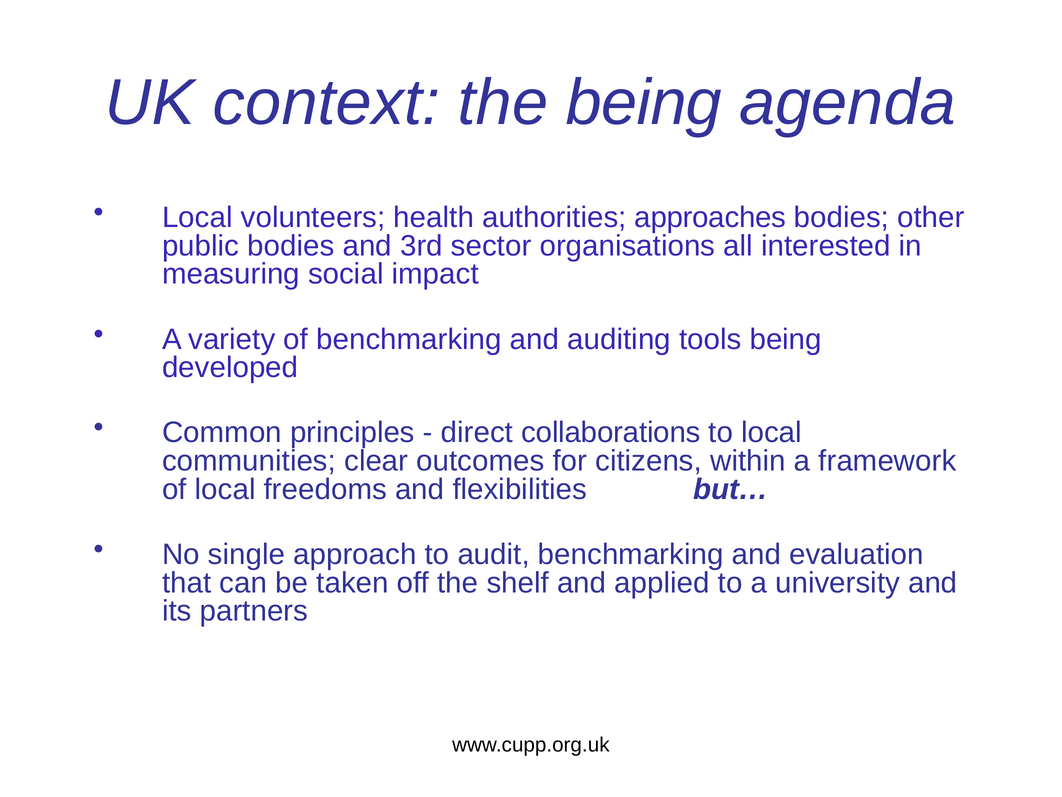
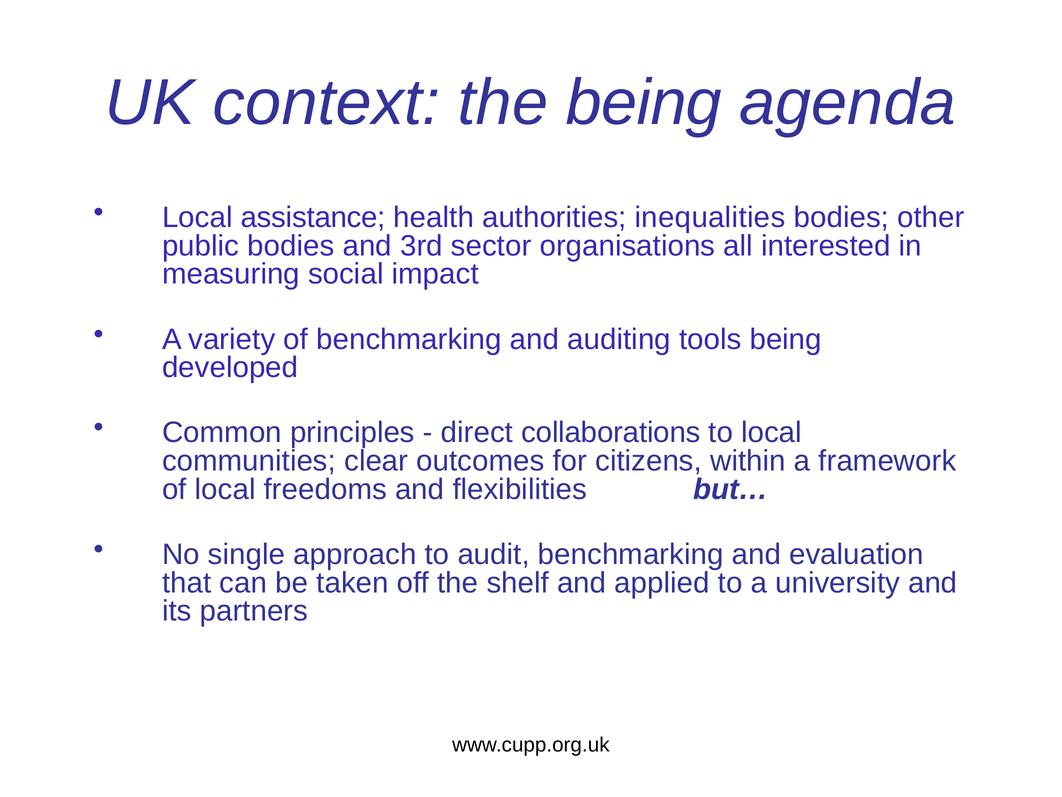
volunteers: volunteers -> assistance (313, 217)
approaches: approaches -> inequalities (710, 217)
